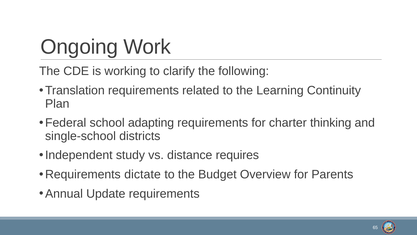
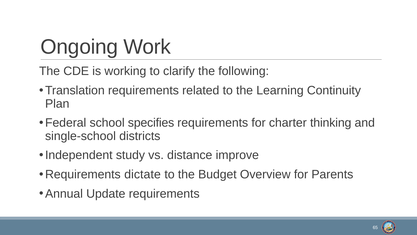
adapting: adapting -> specifies (151, 123)
requires: requires -> improve (237, 155)
